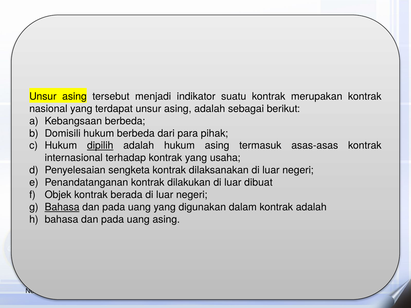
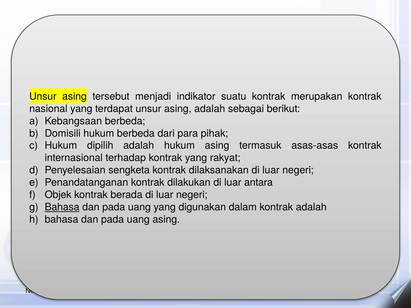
dipilih underline: present -> none (100, 146)
usaha: usaha -> rakyat (225, 158)
dibuat: dibuat -> antara (259, 183)
